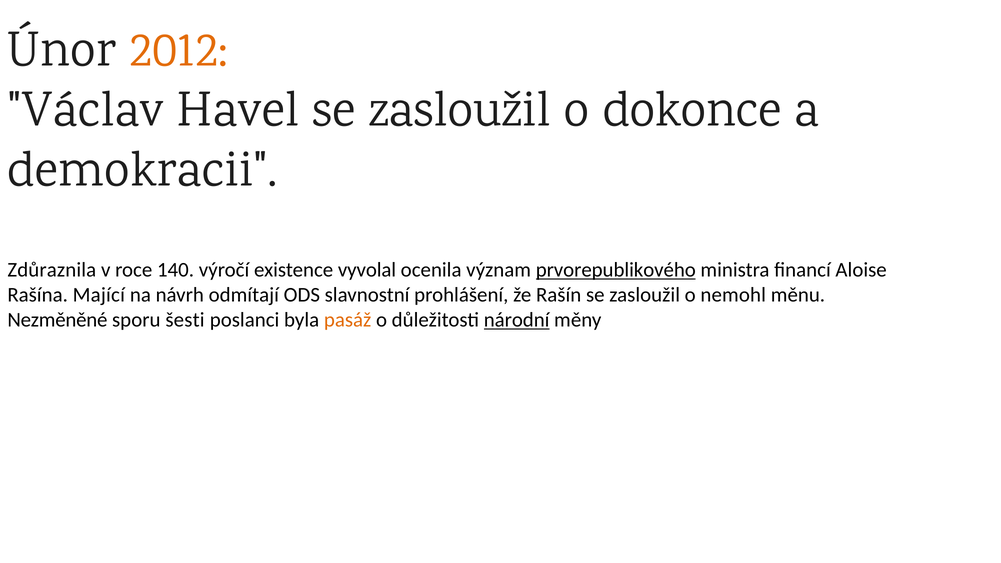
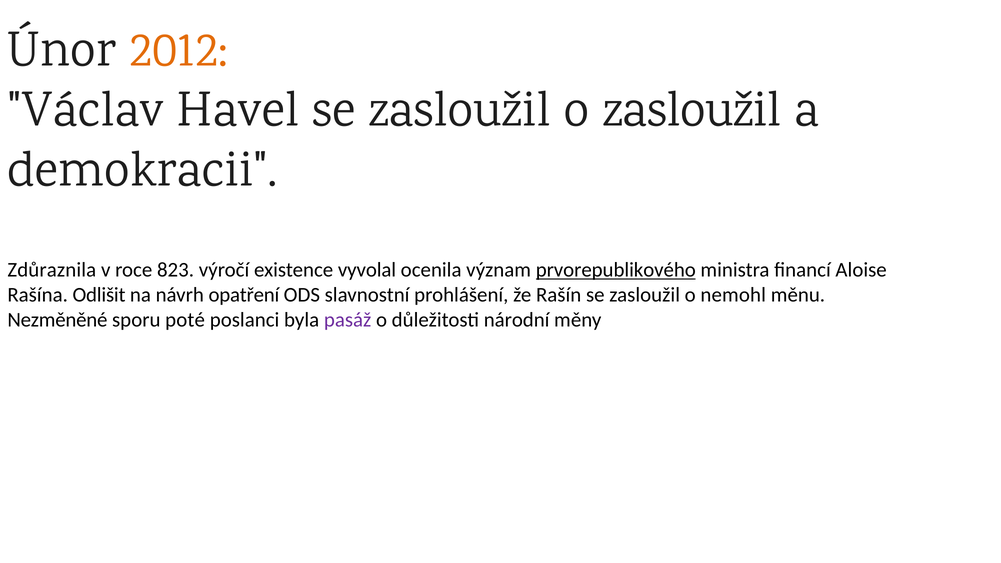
o dokonce: dokonce -> zasloužil (692, 109)
140: 140 -> 823 (176, 270)
Mající: Mající -> Odlišit (99, 295)
odmítají: odmítají -> opatření (244, 295)
šesti: šesti -> poté (185, 320)
pasáž colour: orange -> purple (348, 320)
národní underline: present -> none (517, 320)
